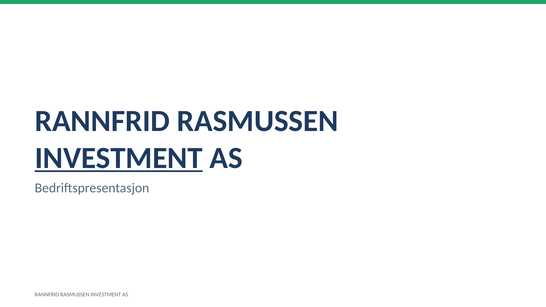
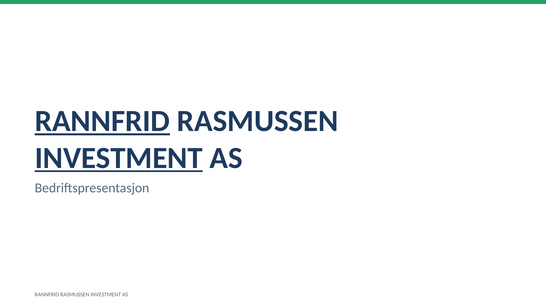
RANNFRID underline: none -> present (102, 121)
